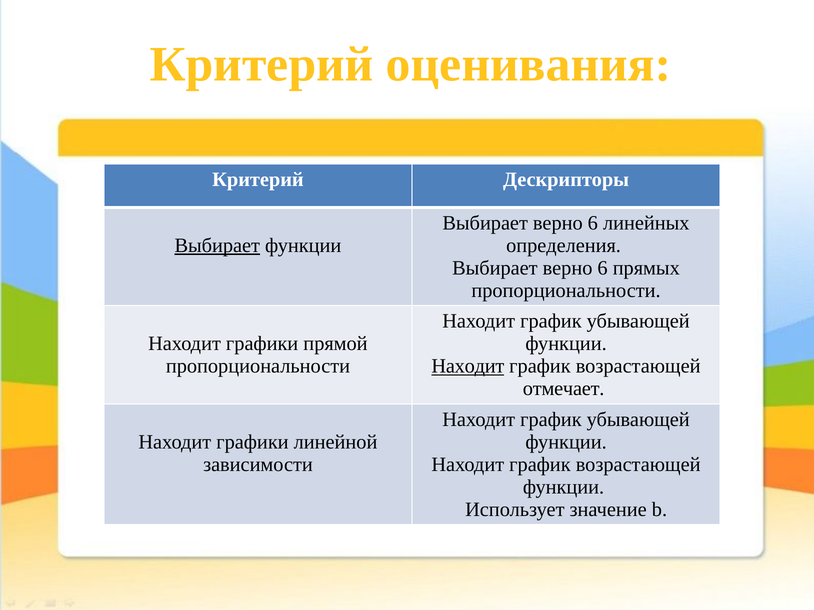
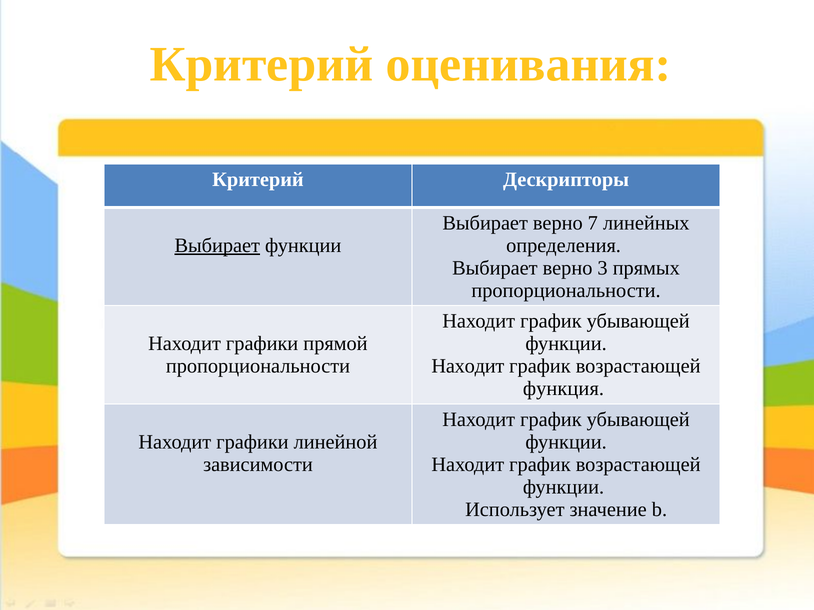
6: 6 -> 7 (593, 223)
6: 6 -> 3 (603, 268)
Находит underline: present -> none (468, 367)
отмечает: отмечает -> функция (563, 389)
